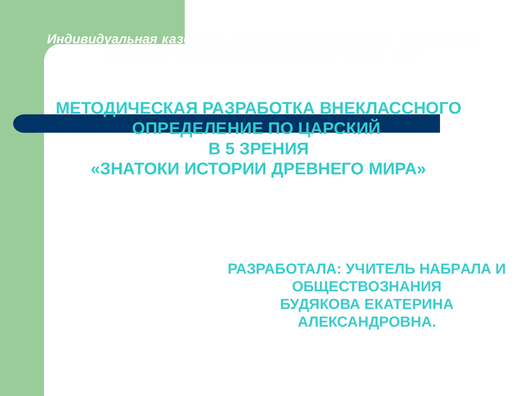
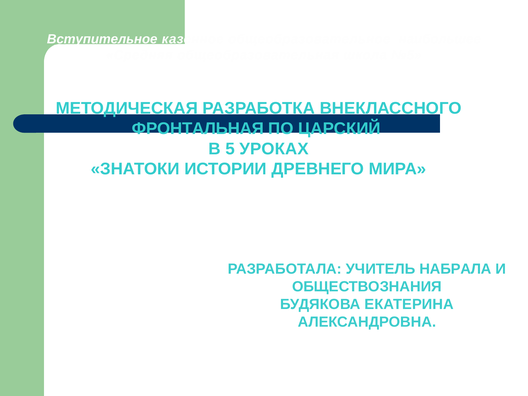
Индивидуальная: Индивидуальная -> Вступительное (102, 39)
ОПРЕДЕЛЕНИЕ: ОПРЕДЕЛЕНИЕ -> ФРОНТАЛЬНАЯ (198, 129)
ЗРЕНИЯ: ЗРЕНИЯ -> УРОКАХ (274, 149)
